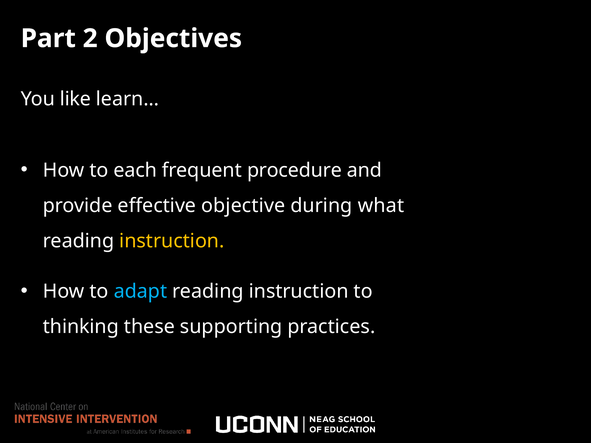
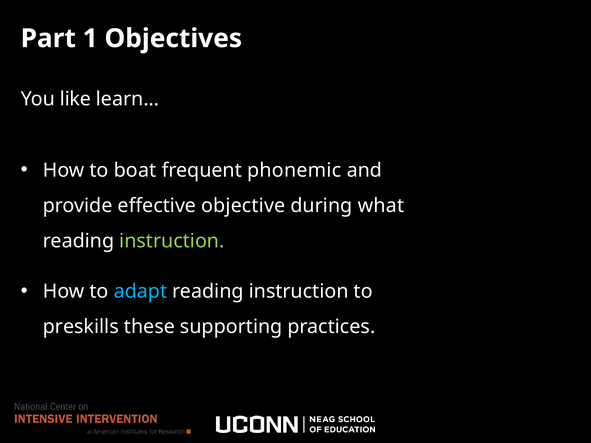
2: 2 -> 1 (90, 38)
each: each -> boat (135, 170)
procedure: procedure -> phonemic (294, 170)
instruction colour: yellow -> light green (172, 241)
thinking: thinking -> preskills (81, 327)
